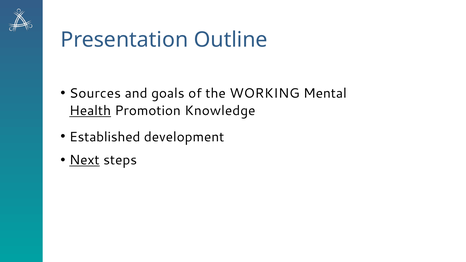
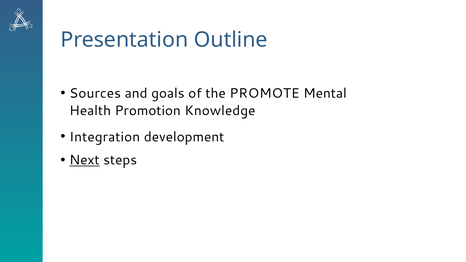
WORKING: WORKING -> PROMOTE (264, 93)
Health underline: present -> none (90, 111)
Established: Established -> Integration (105, 137)
